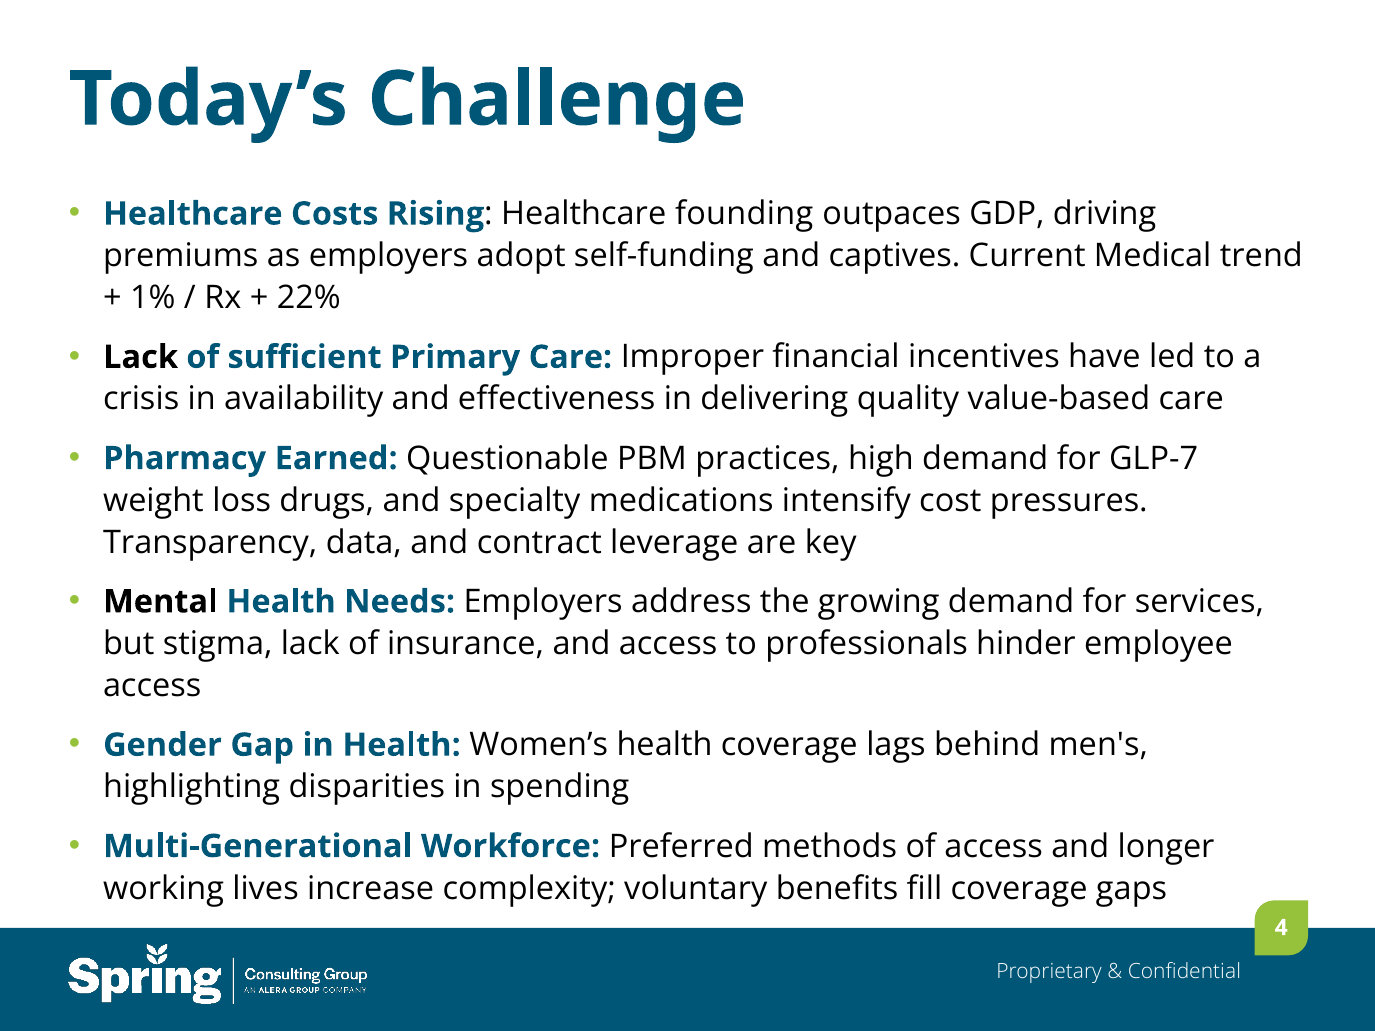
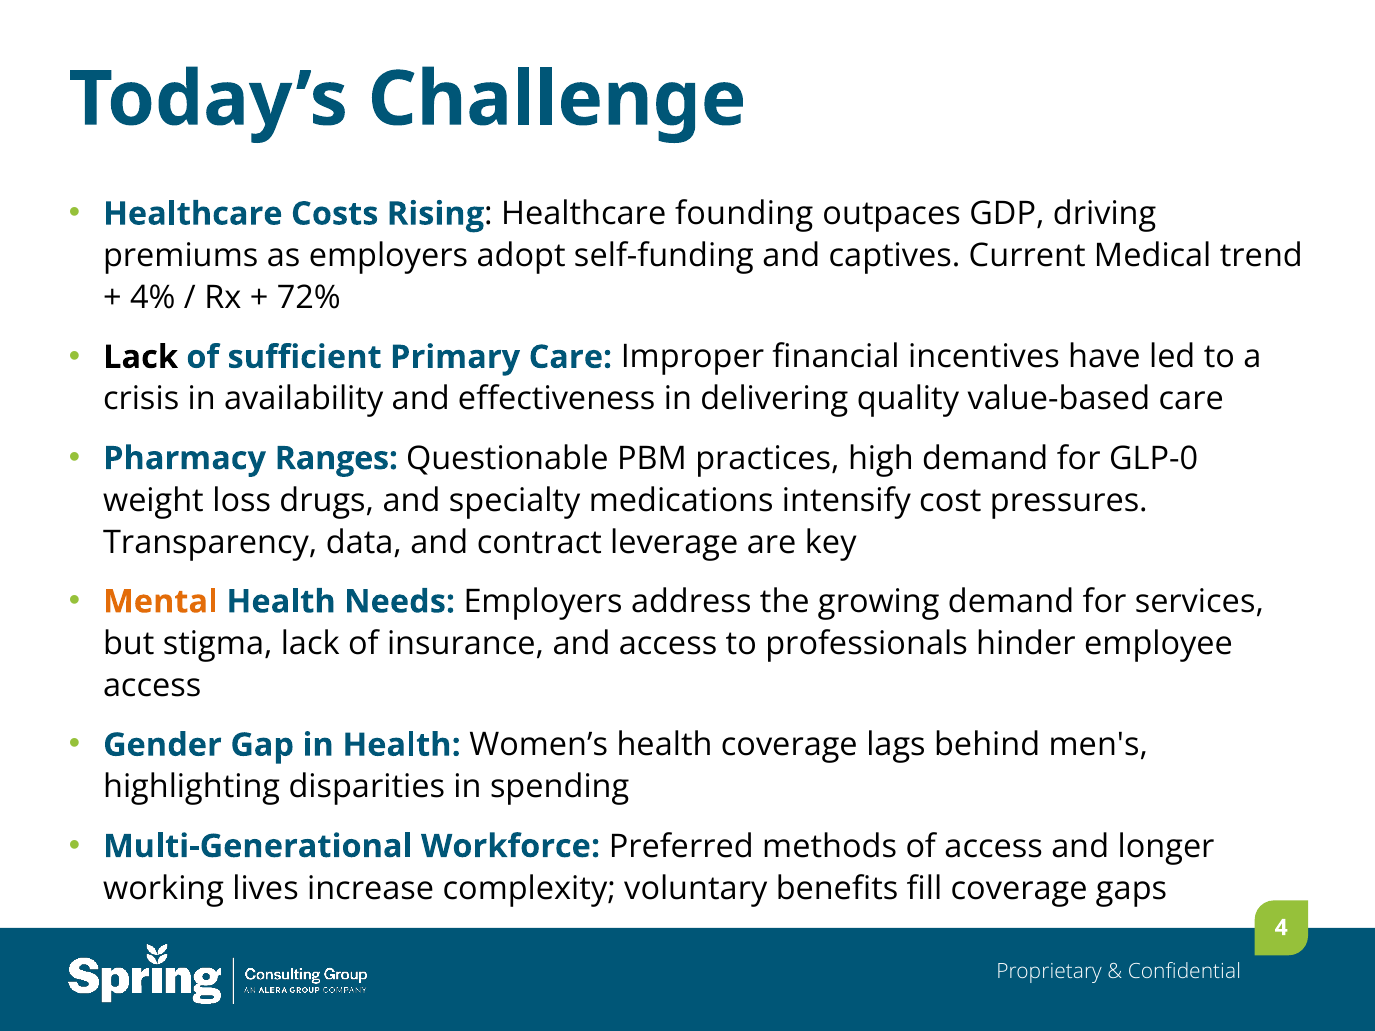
1%: 1% -> 4% (153, 298)
22%: 22% -> 72% (309, 298)
Earned: Earned -> Ranges (336, 459)
GLP-7: GLP-7 -> GLP-0 (1154, 459)
Mental colour: black -> orange (161, 602)
